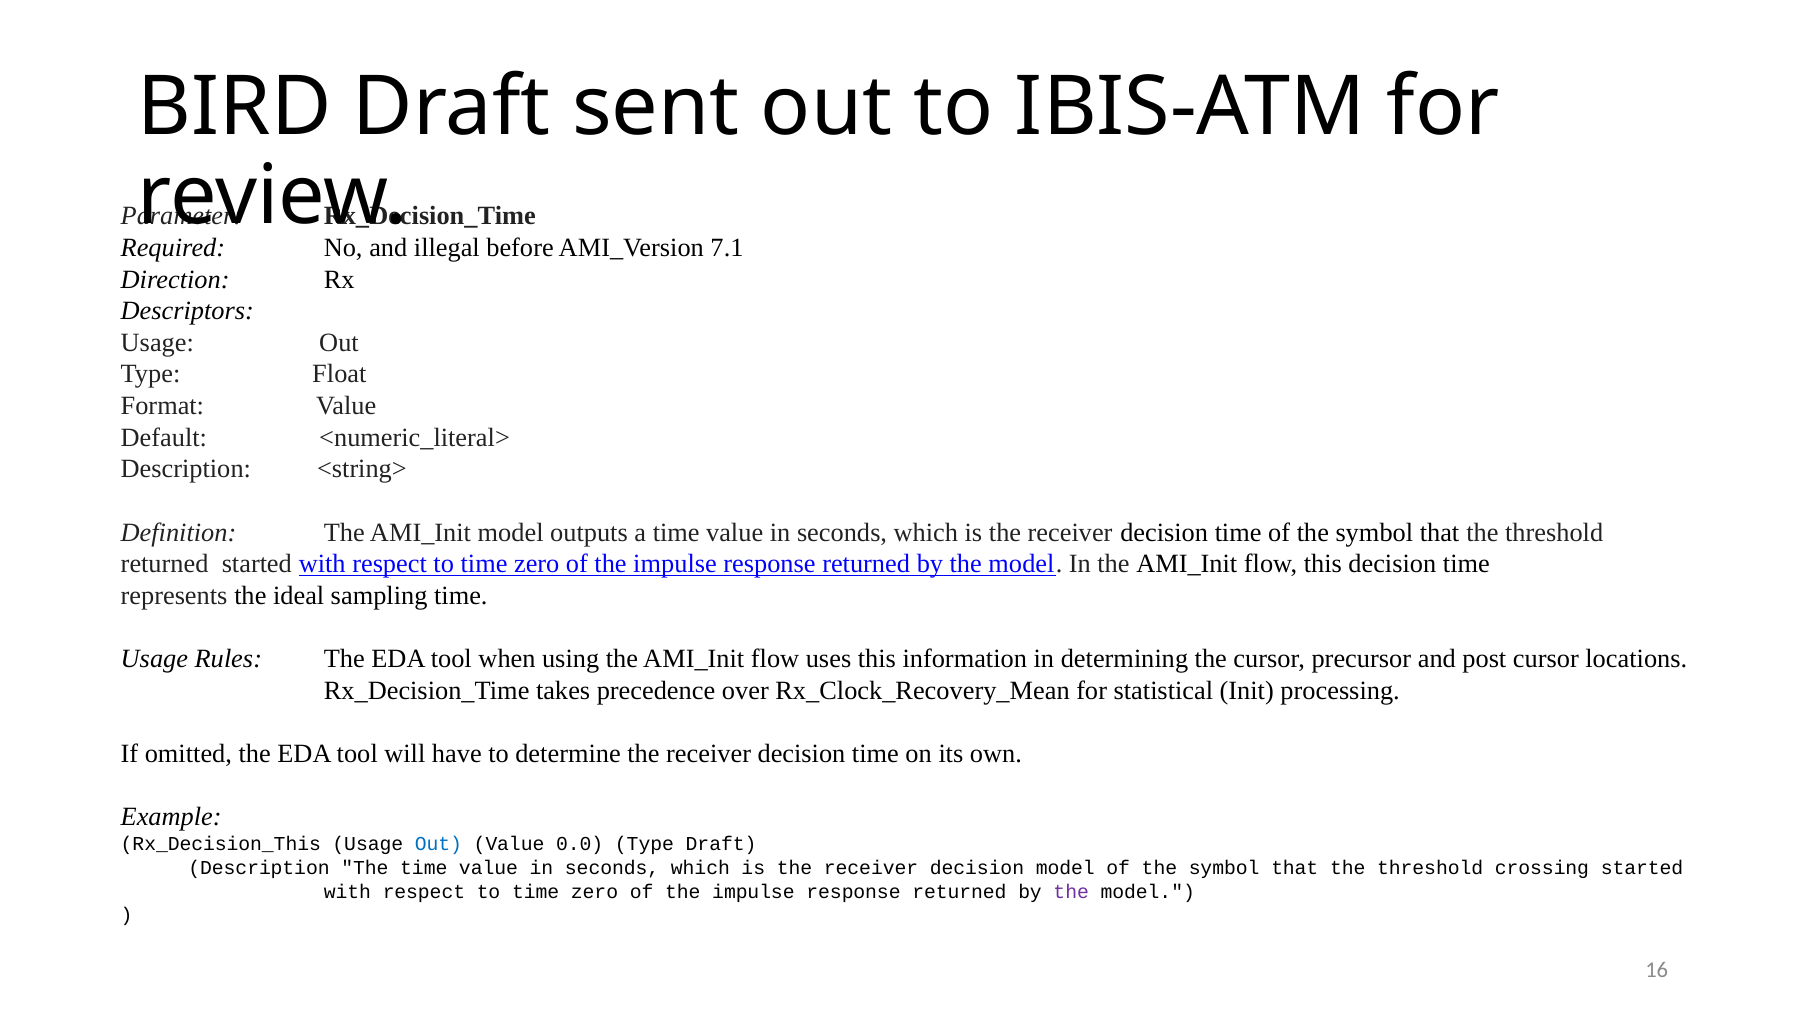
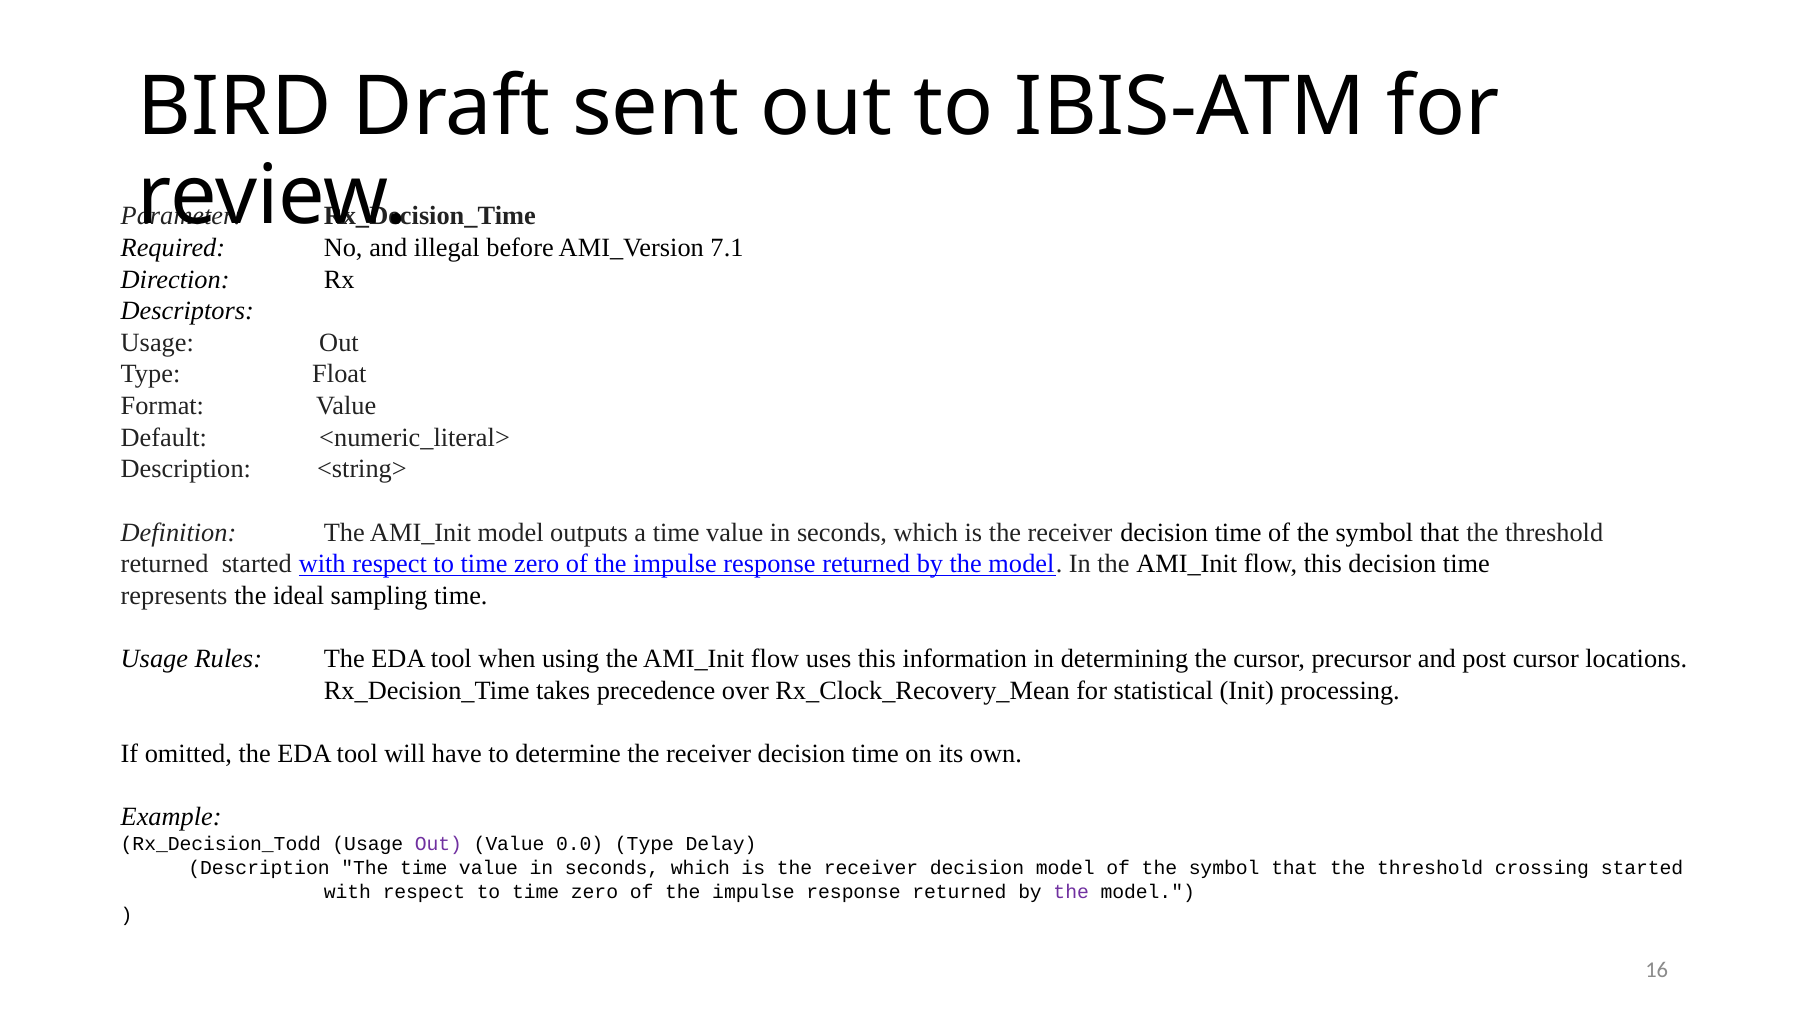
Rx_Decision_This: Rx_Decision_This -> Rx_Decision_Todd (221, 844)
Out colour: blue -> purple (438, 844)
Type Draft: Draft -> Delay (721, 844)
